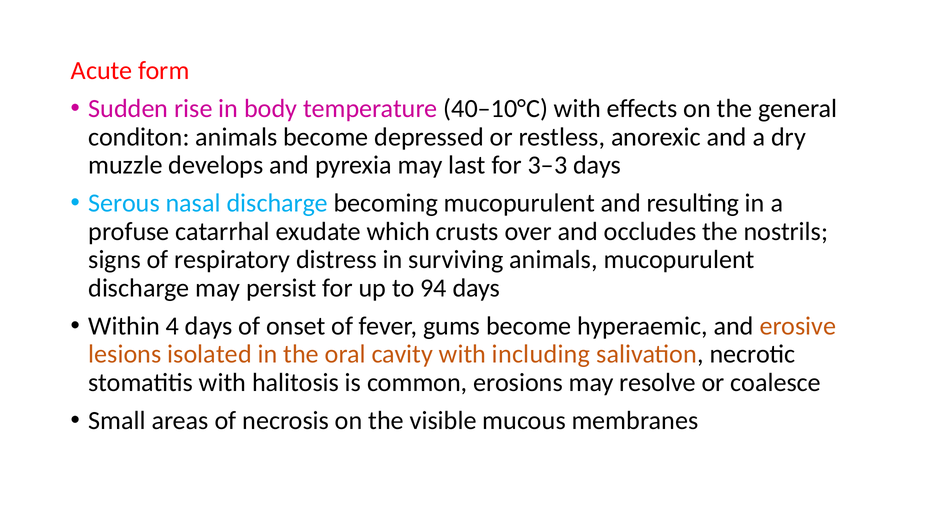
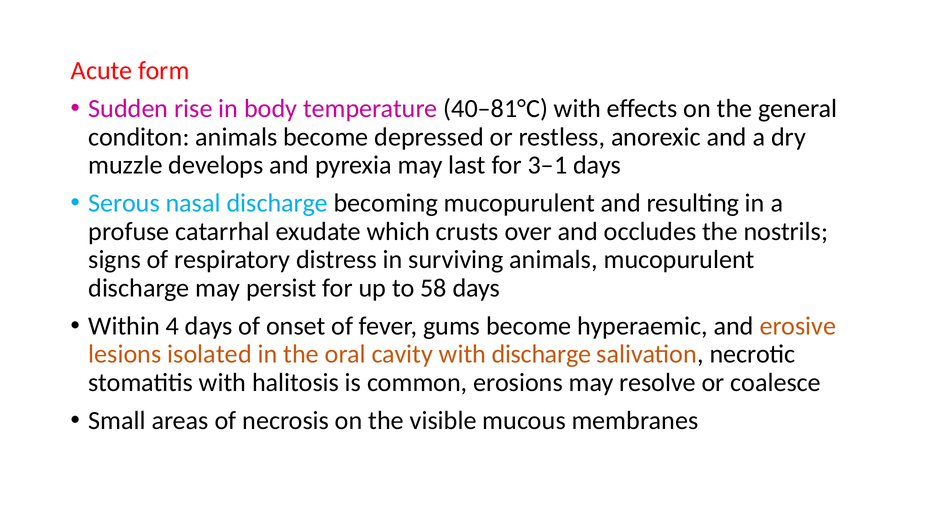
40–10°C: 40–10°C -> 40–81°C (496, 109)
3–3: 3–3 -> 3–1 (548, 165)
94: 94 -> 58 (433, 288)
with including: including -> discharge (541, 354)
